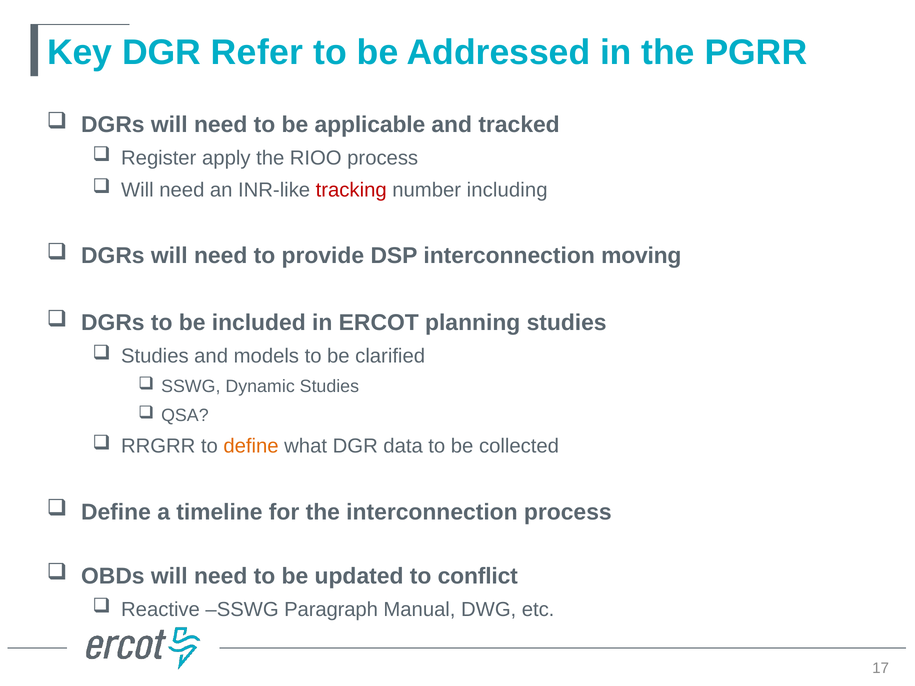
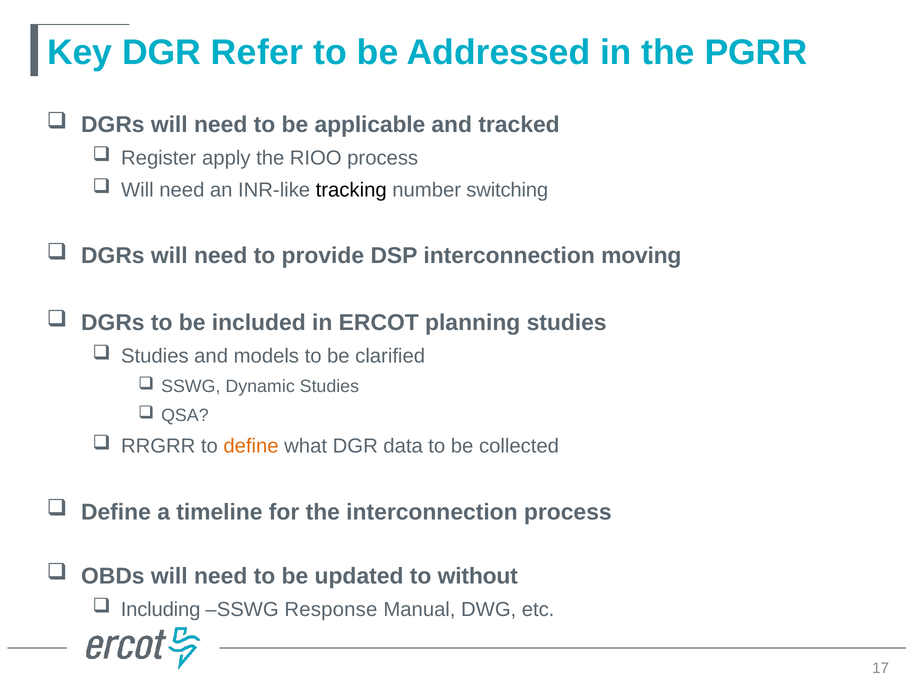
tracking colour: red -> black (351, 190)
including: including -> switching (507, 190)
conflict: conflict -> without (478, 576)
Reactive: Reactive -> Including (161, 610)
Paragraph: Paragraph -> Response (331, 610)
